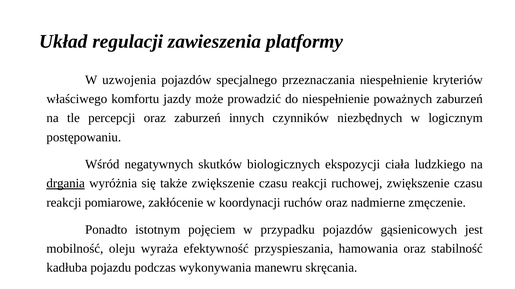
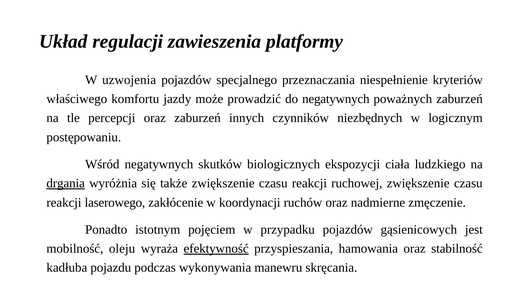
do niespełnienie: niespełnienie -> negatywnych (336, 99)
pomiarowe: pomiarowe -> laserowego (115, 203)
efektywność underline: none -> present (216, 249)
